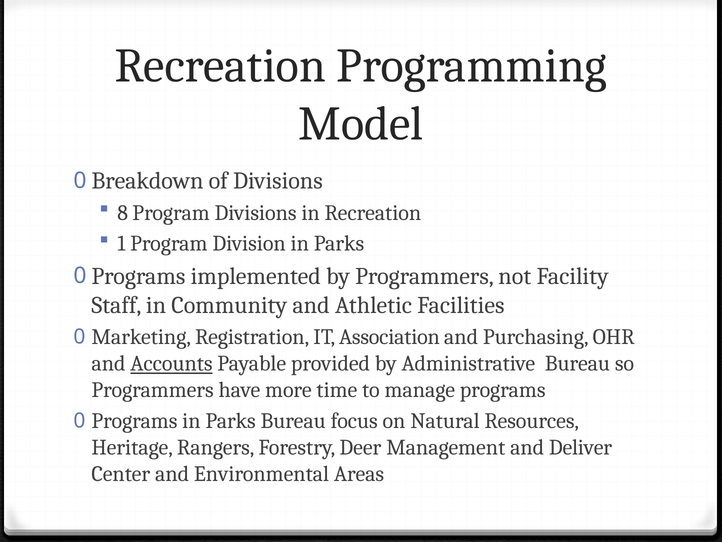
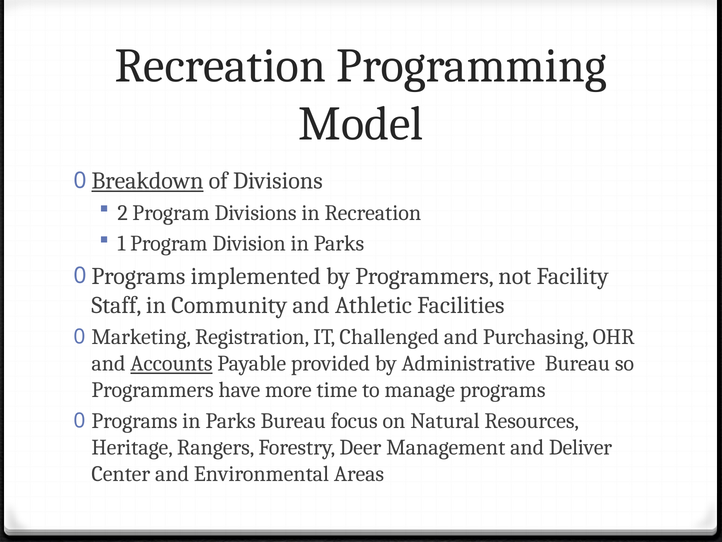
Breakdown underline: none -> present (147, 181)
8: 8 -> 2 (123, 213)
Association: Association -> Challenged (389, 337)
